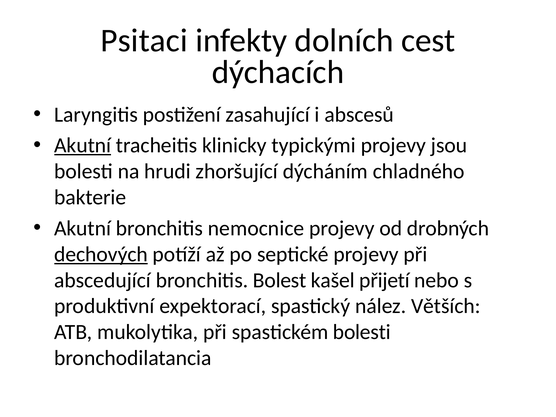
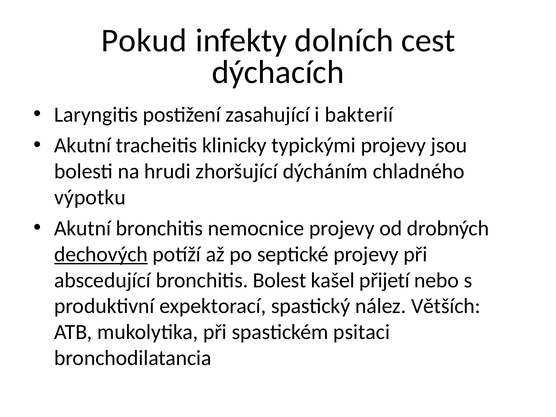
Psitaci: Psitaci -> Pokud (144, 40)
abscesů: abscesů -> bakterií (359, 115)
Akutní underline: present -> none (83, 145)
bakterie: bakterie -> výpotku (90, 197)
spastickém bolesti: bolesti -> psitaci (362, 332)
